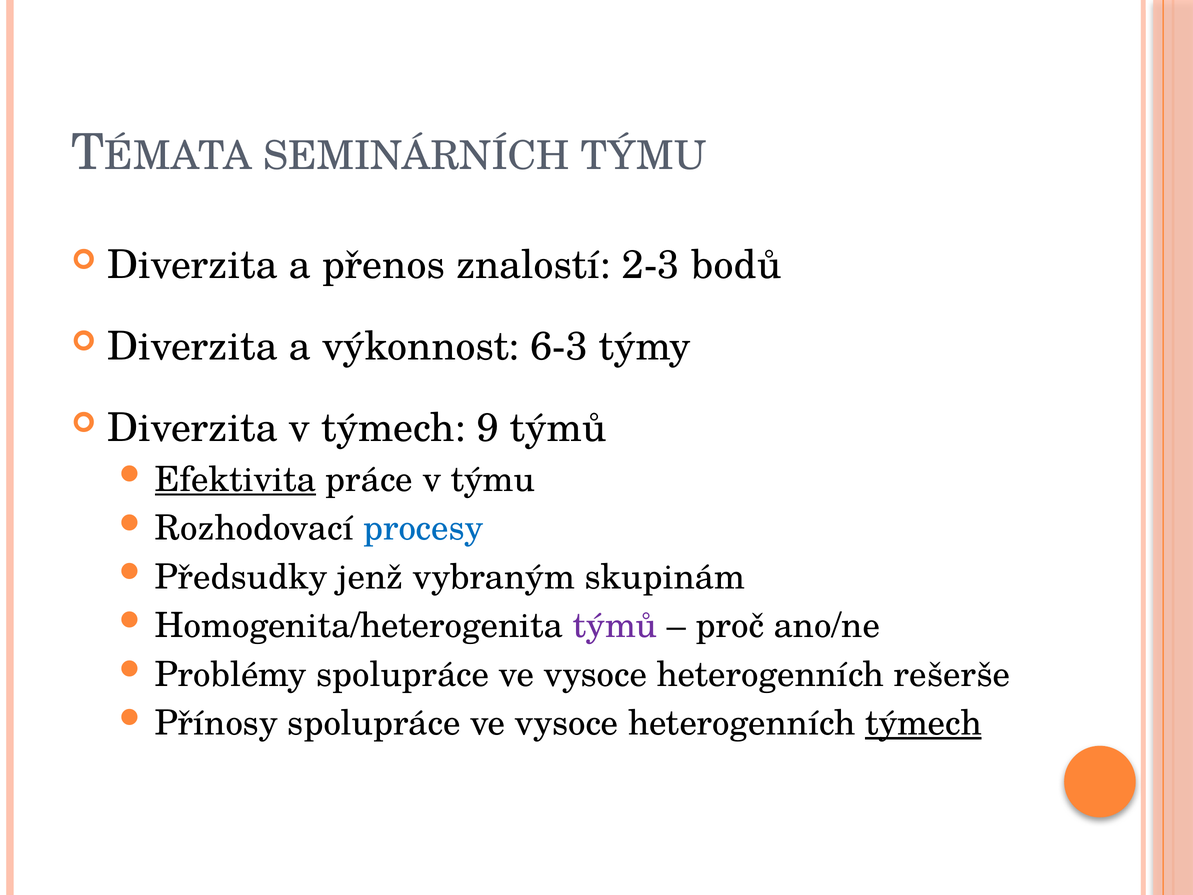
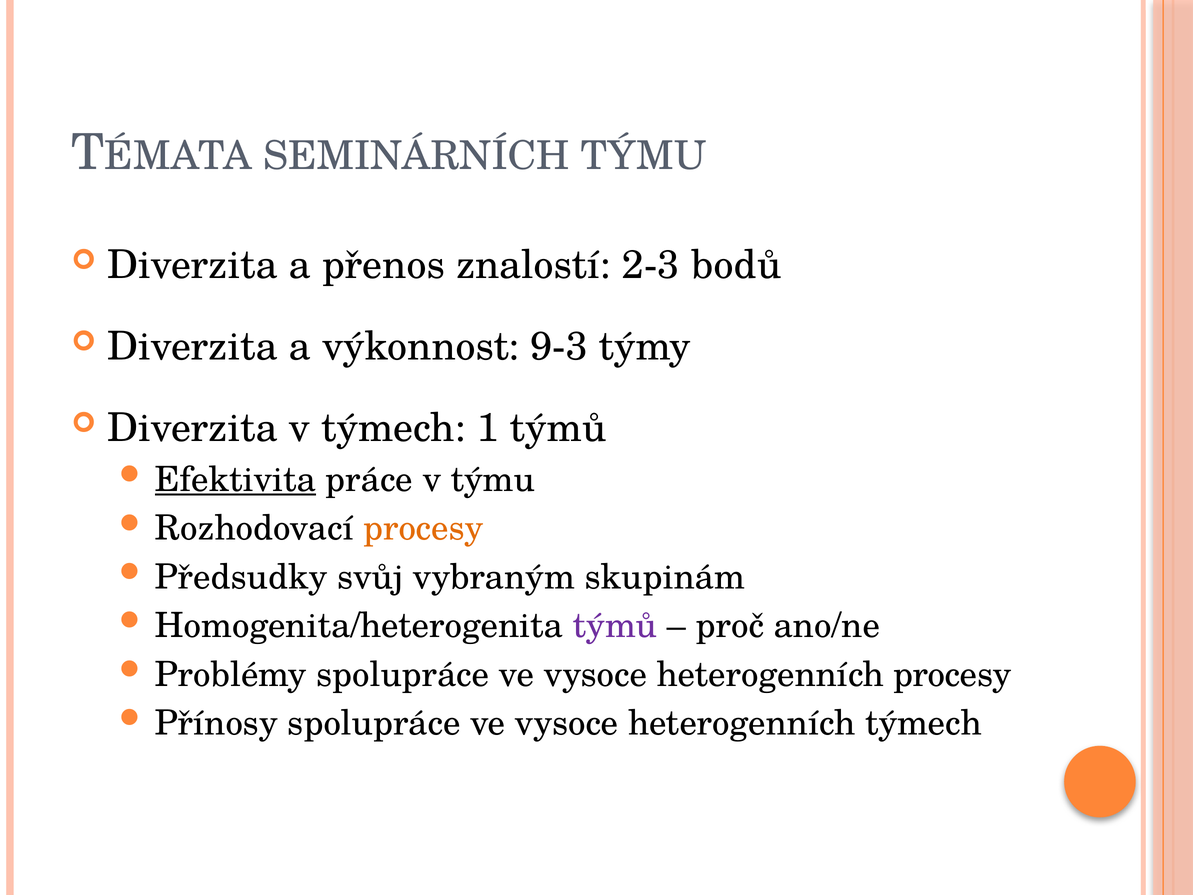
6-3: 6-3 -> 9-3 (559, 347)
9: 9 -> 1 (488, 428)
procesy colour: blue -> orange (423, 528)
jenž: jenž -> svůj (370, 577)
heterogenních rešerše: rešerše -> procesy (952, 674)
týmech underline: present -> none (923, 723)
